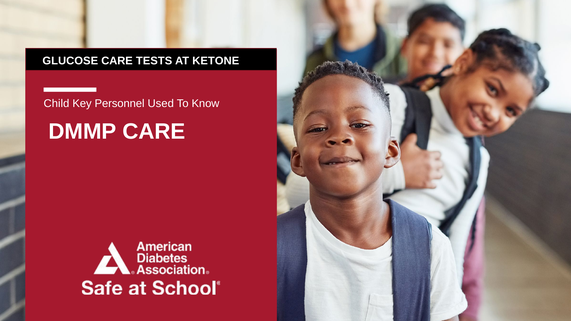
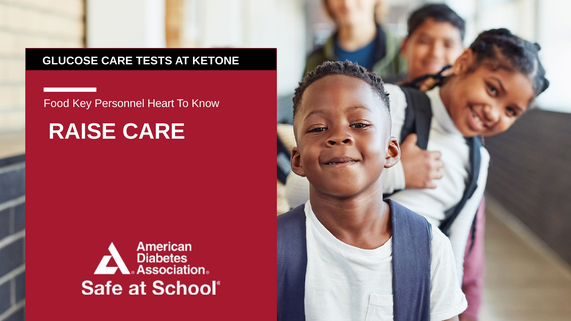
Child: Child -> Food (56, 104)
Used: Used -> Heart (161, 104)
DMMP: DMMP -> RAISE (82, 132)
